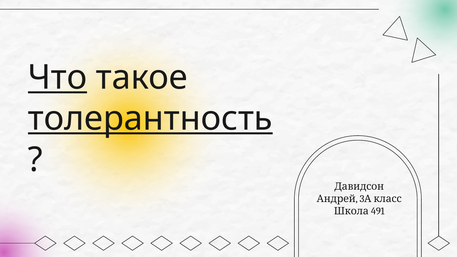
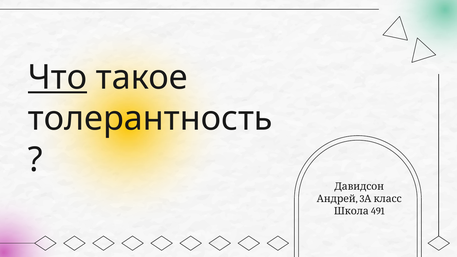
толерантность underline: present -> none (150, 119)
